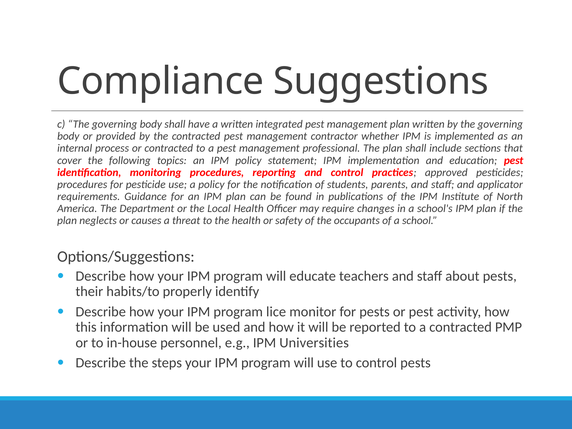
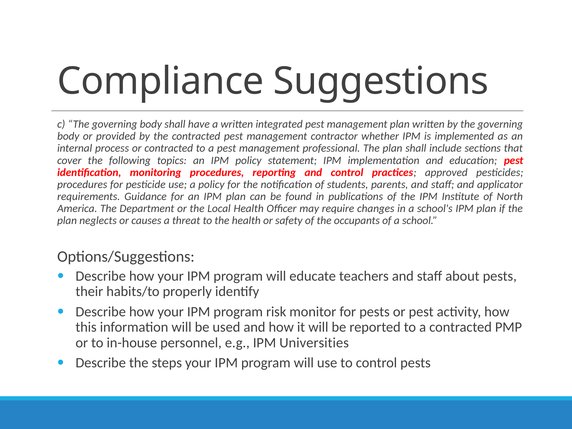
lice: lice -> risk (276, 312)
